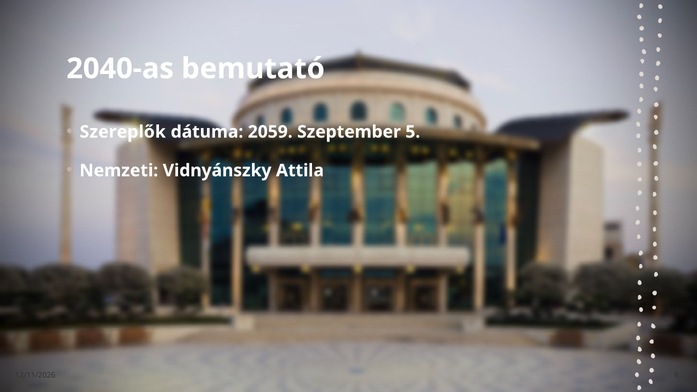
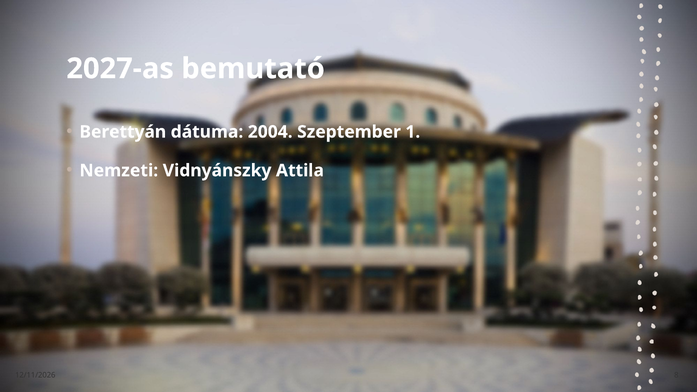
2040-as: 2040-as -> 2027-as (120, 69)
Szereplők: Szereplők -> Berettyán (123, 132)
2059: 2059 -> 2004 (270, 132)
5: 5 -> 1 (413, 132)
